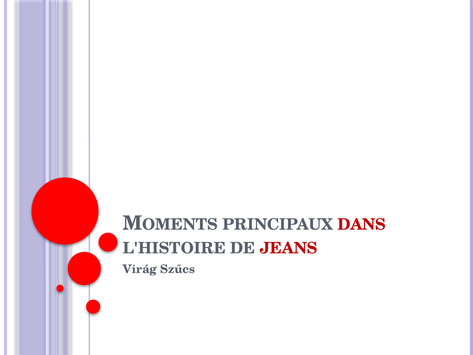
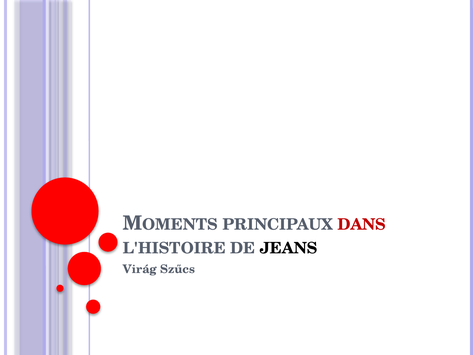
JEANS colour: red -> black (289, 248)
